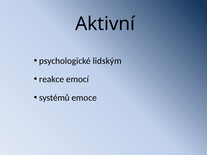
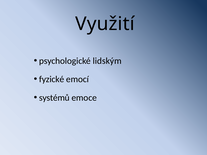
Aktivní: Aktivní -> Využití (105, 24)
reakce: reakce -> fyzické (52, 79)
